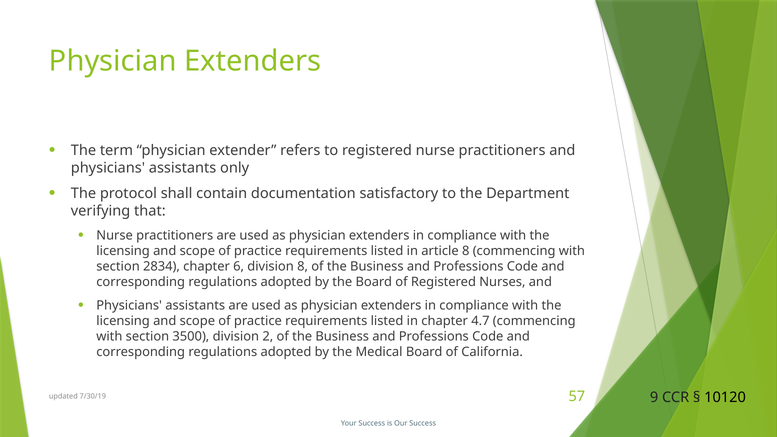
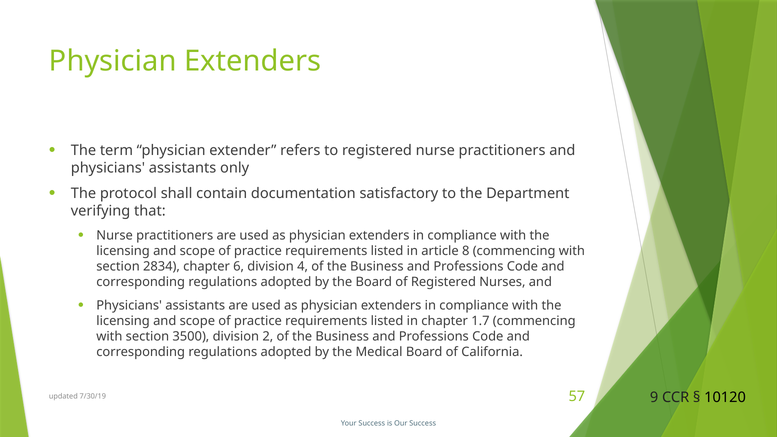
division 8: 8 -> 4 (303, 266)
4.7: 4.7 -> 1.7 (480, 321)
